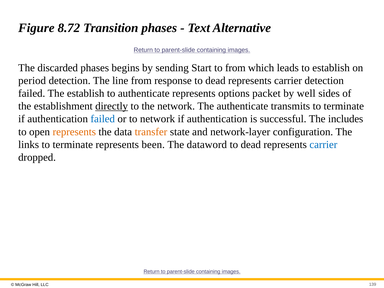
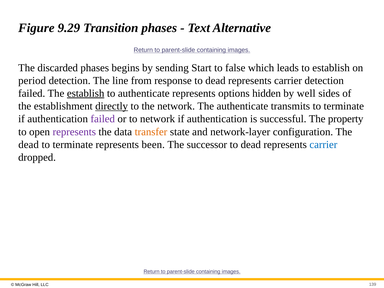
8.72: 8.72 -> 9.29 (69, 28)
to from: from -> false (235, 68)
establish underline: none -> present (86, 93)
packet: packet -> hidden (267, 93)
failed colour: blue -> purple (103, 119)
includes: includes -> property (346, 119)
represents colour: orange -> purple (74, 132)
links: links -> dead (29, 145)
dataword: dataword -> successor (207, 145)
